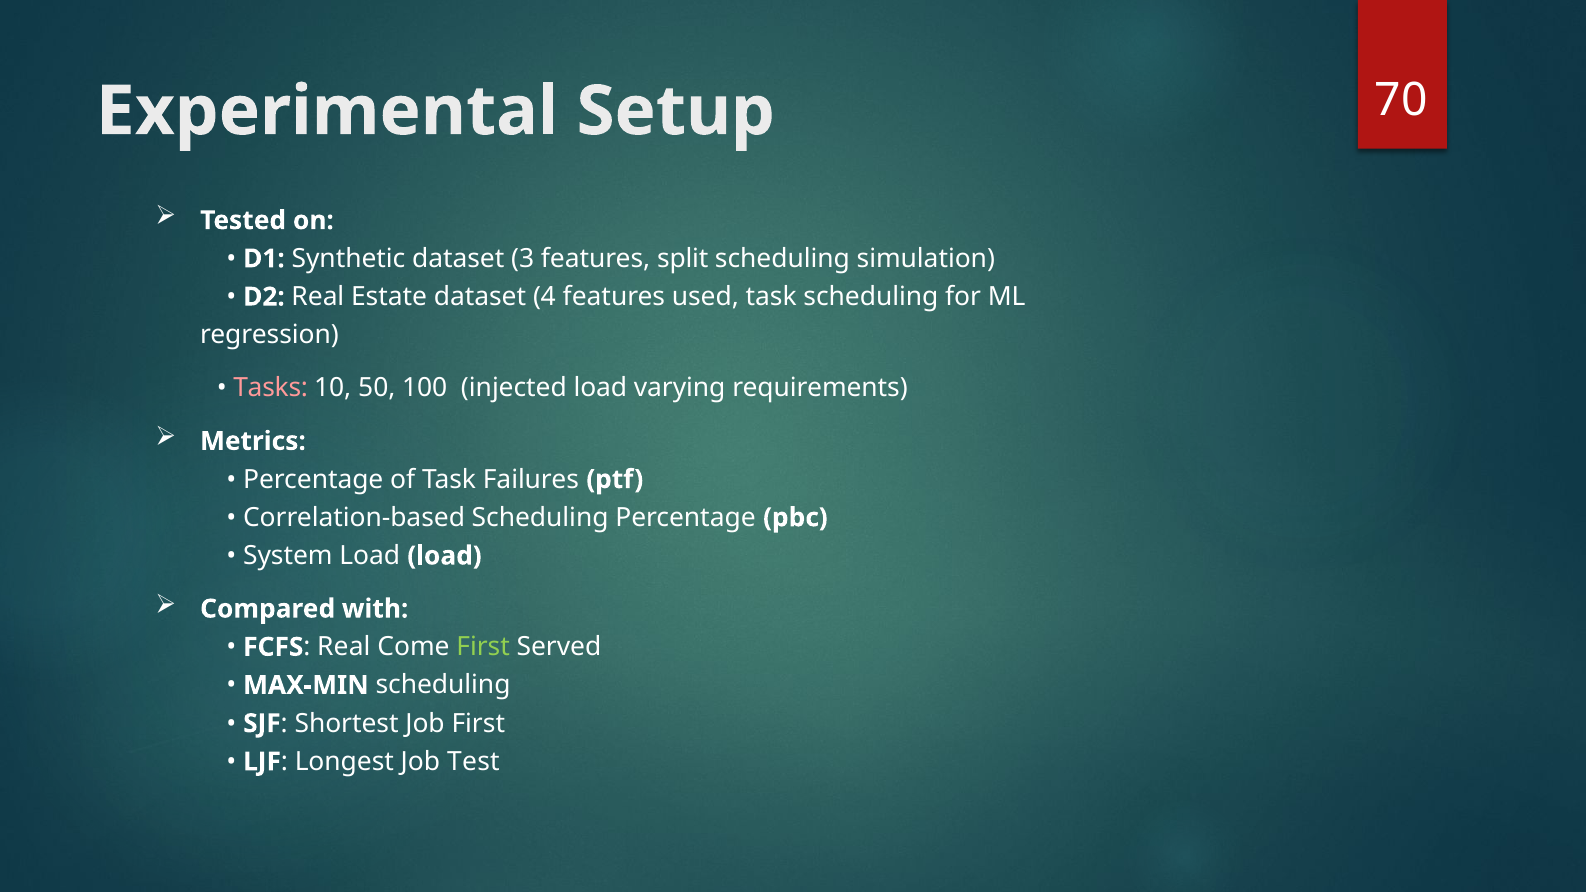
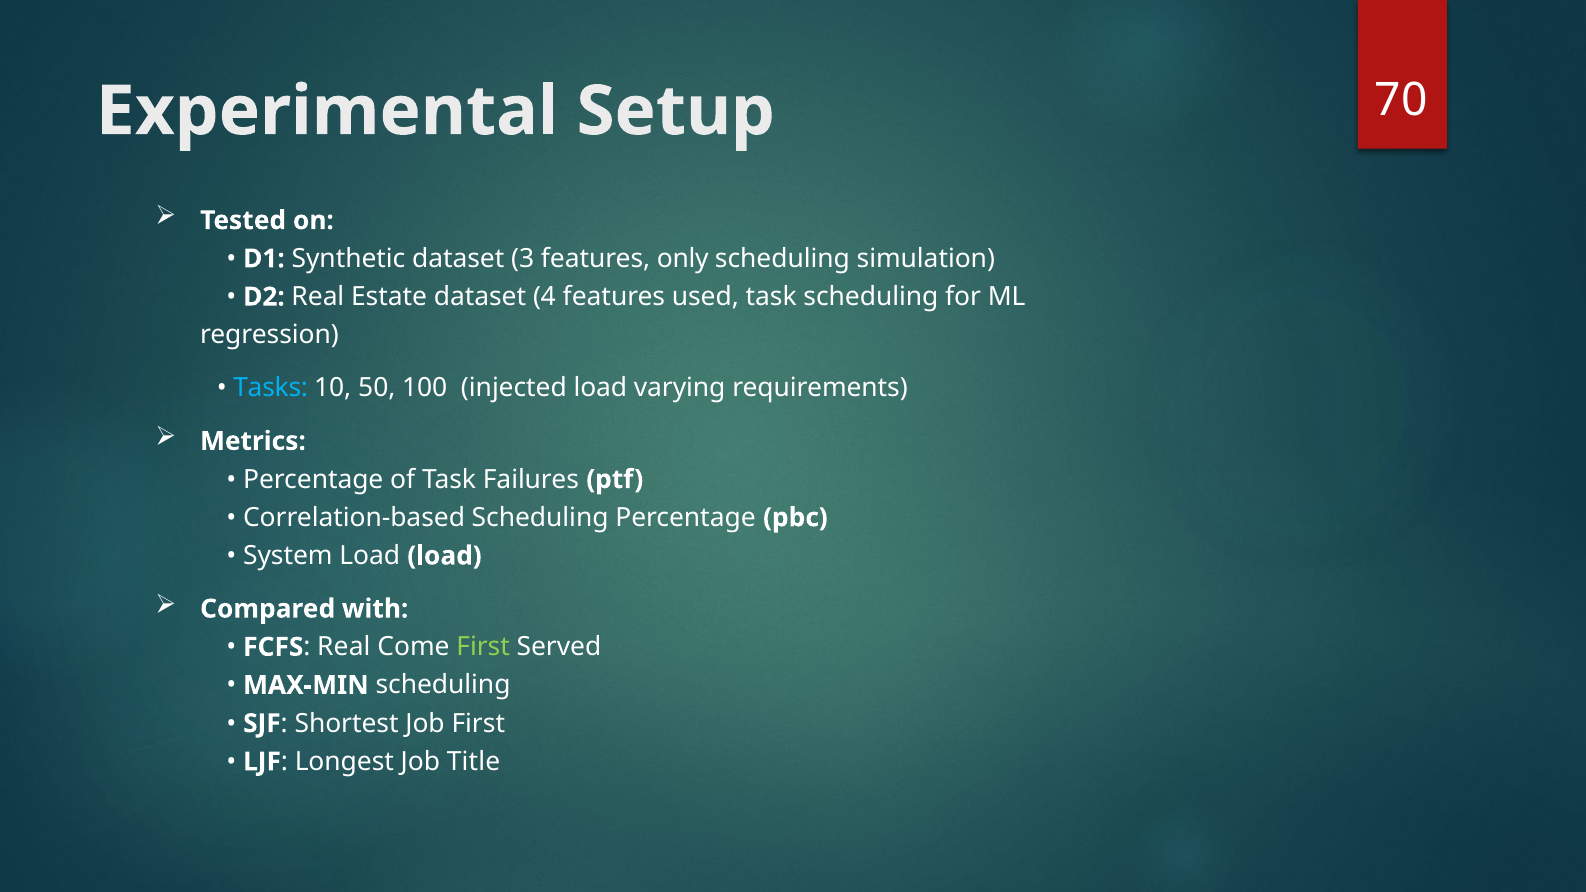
split: split -> only (683, 259)
Tasks colour: pink -> light blue (271, 388)
Test: Test -> Title (474, 762)
